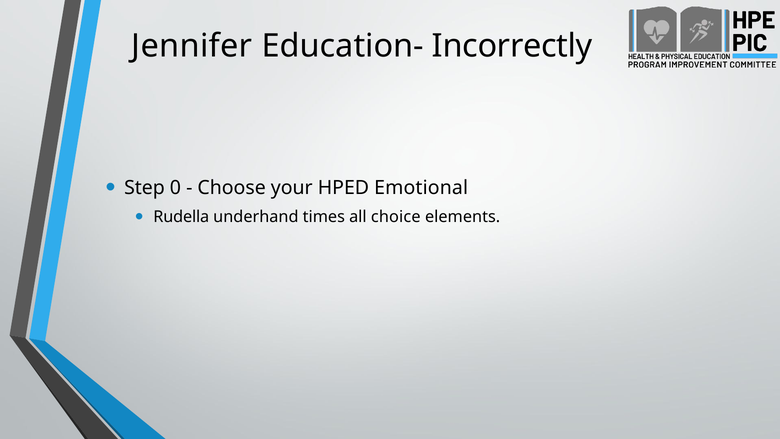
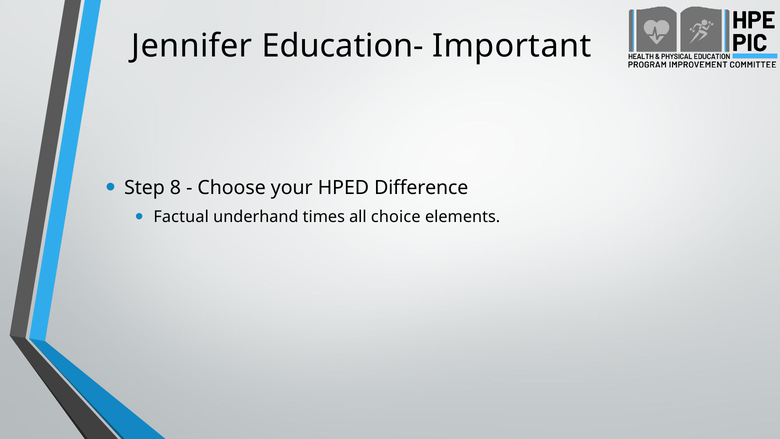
Incorrectly: Incorrectly -> Important (512, 46)
0: 0 -> 8 (175, 188)
Emotional: Emotional -> Difference (421, 188)
Rudella: Rudella -> Factual (181, 217)
